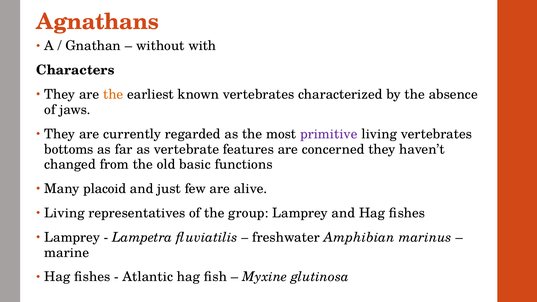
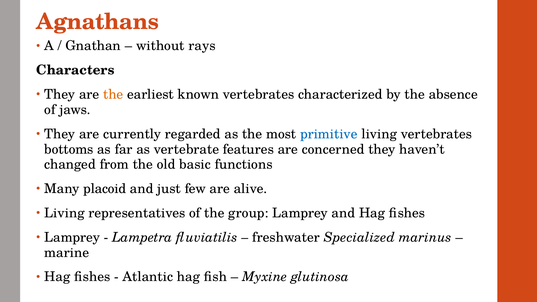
with: with -> rays (202, 46)
primitive colour: purple -> blue (329, 134)
Amphibian: Amphibian -> Specialized (359, 237)
